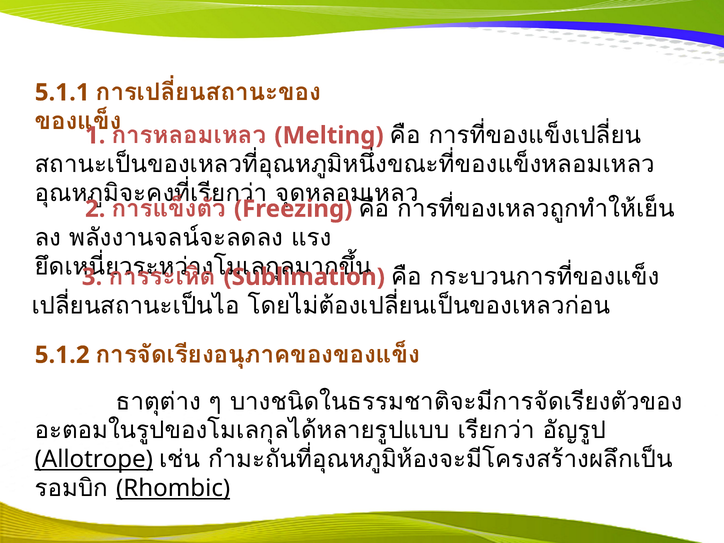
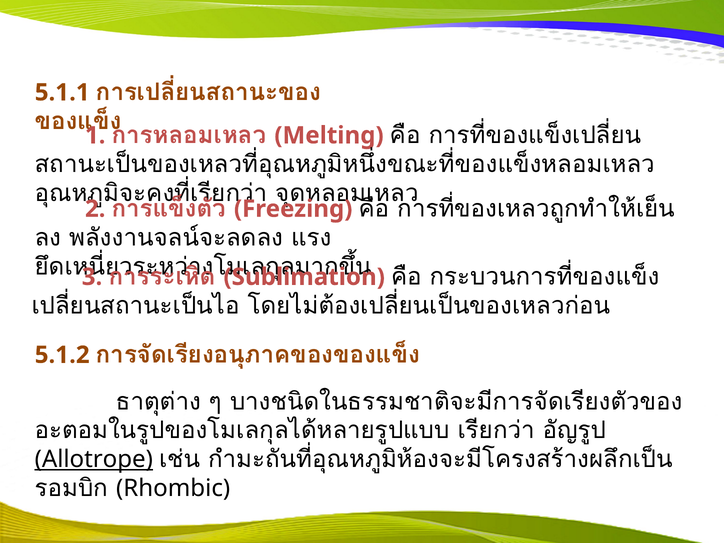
Rhombic underline: present -> none (173, 488)
